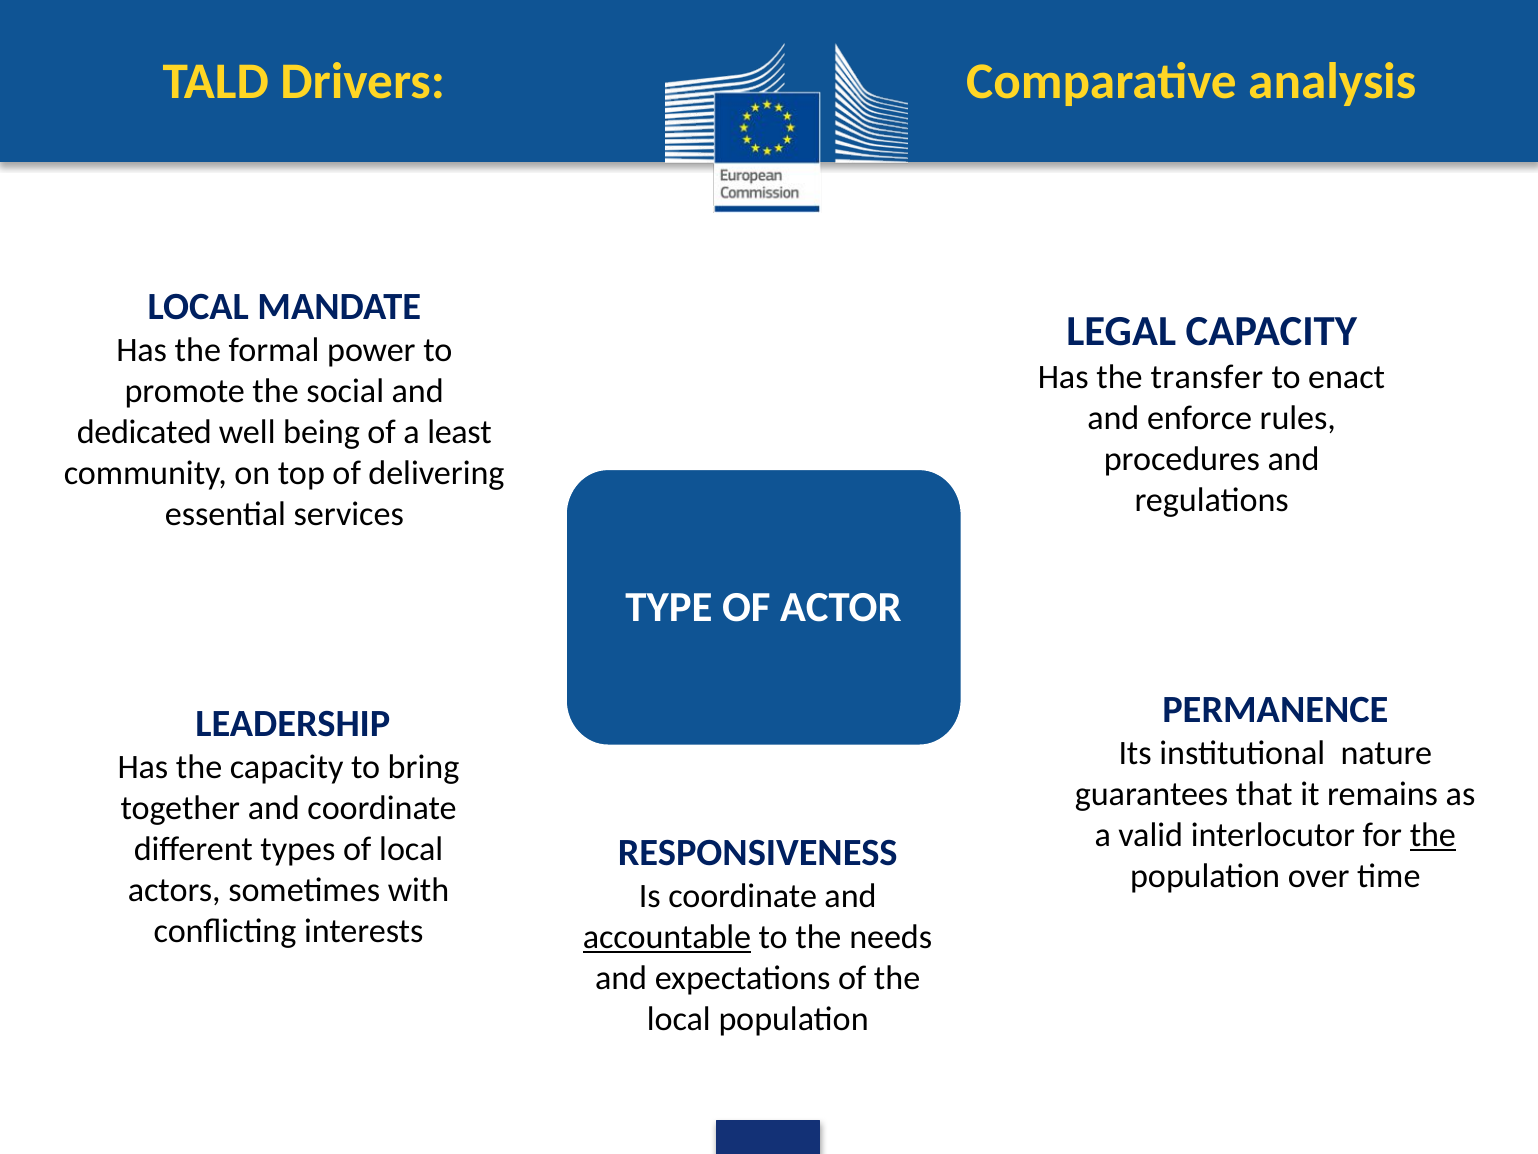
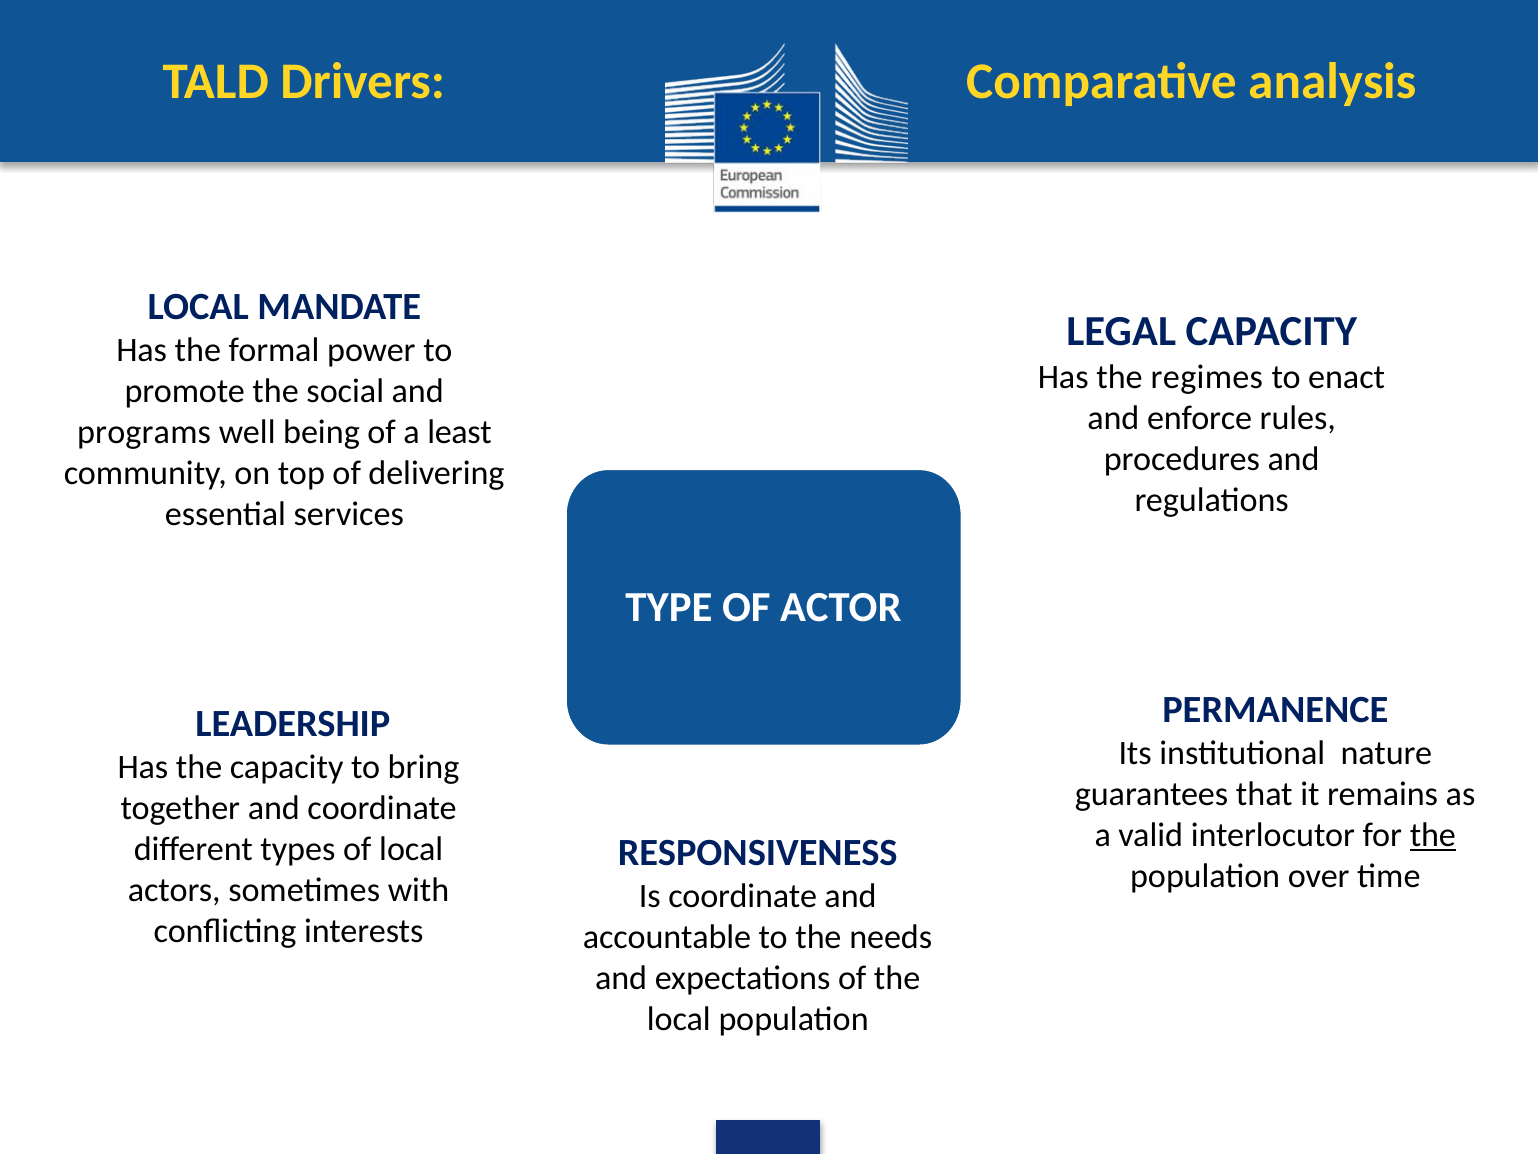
transfer: transfer -> regimes (1207, 377)
dedicated: dedicated -> programs (144, 432)
accountable underline: present -> none (667, 936)
